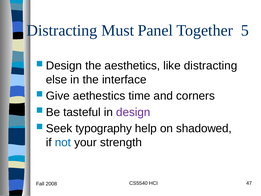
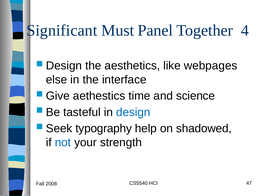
Distracting: Distracting -> Significant (62, 30)
5: 5 -> 4 (245, 30)
like distracting: distracting -> webpages (211, 66)
corners: corners -> science (196, 96)
design colour: purple -> blue (133, 112)
